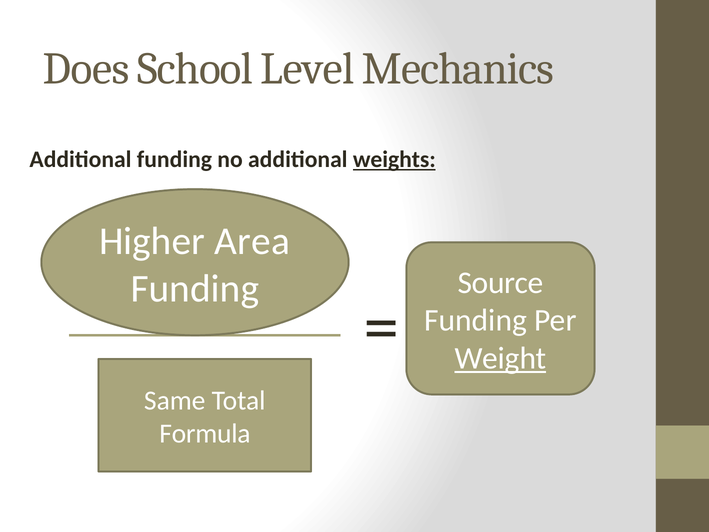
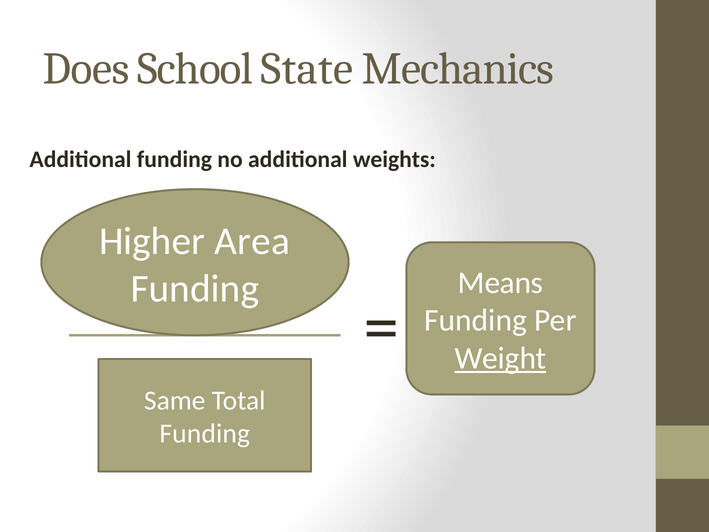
Level: Level -> State (307, 69)
weights underline: present -> none (394, 159)
Source: Source -> Means (501, 283)
Formula: Formula -> Funding (205, 433)
